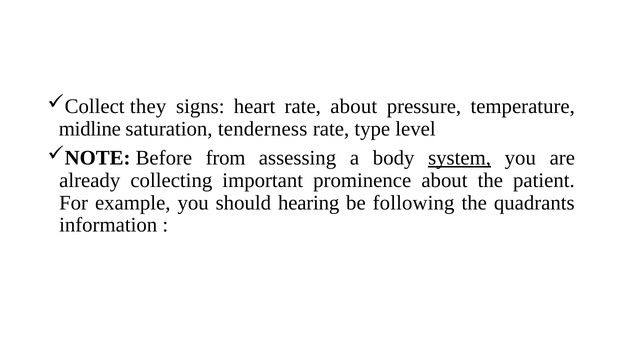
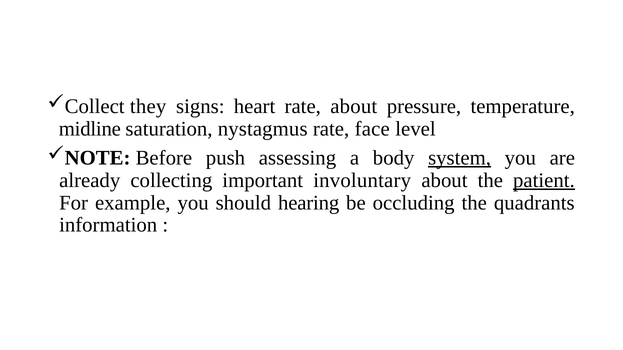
tenderness: tenderness -> nystagmus (263, 129)
type: type -> face (372, 129)
from: from -> push (225, 158)
prominence: prominence -> involuntary (362, 181)
patient underline: none -> present (544, 181)
following: following -> occluding (414, 203)
